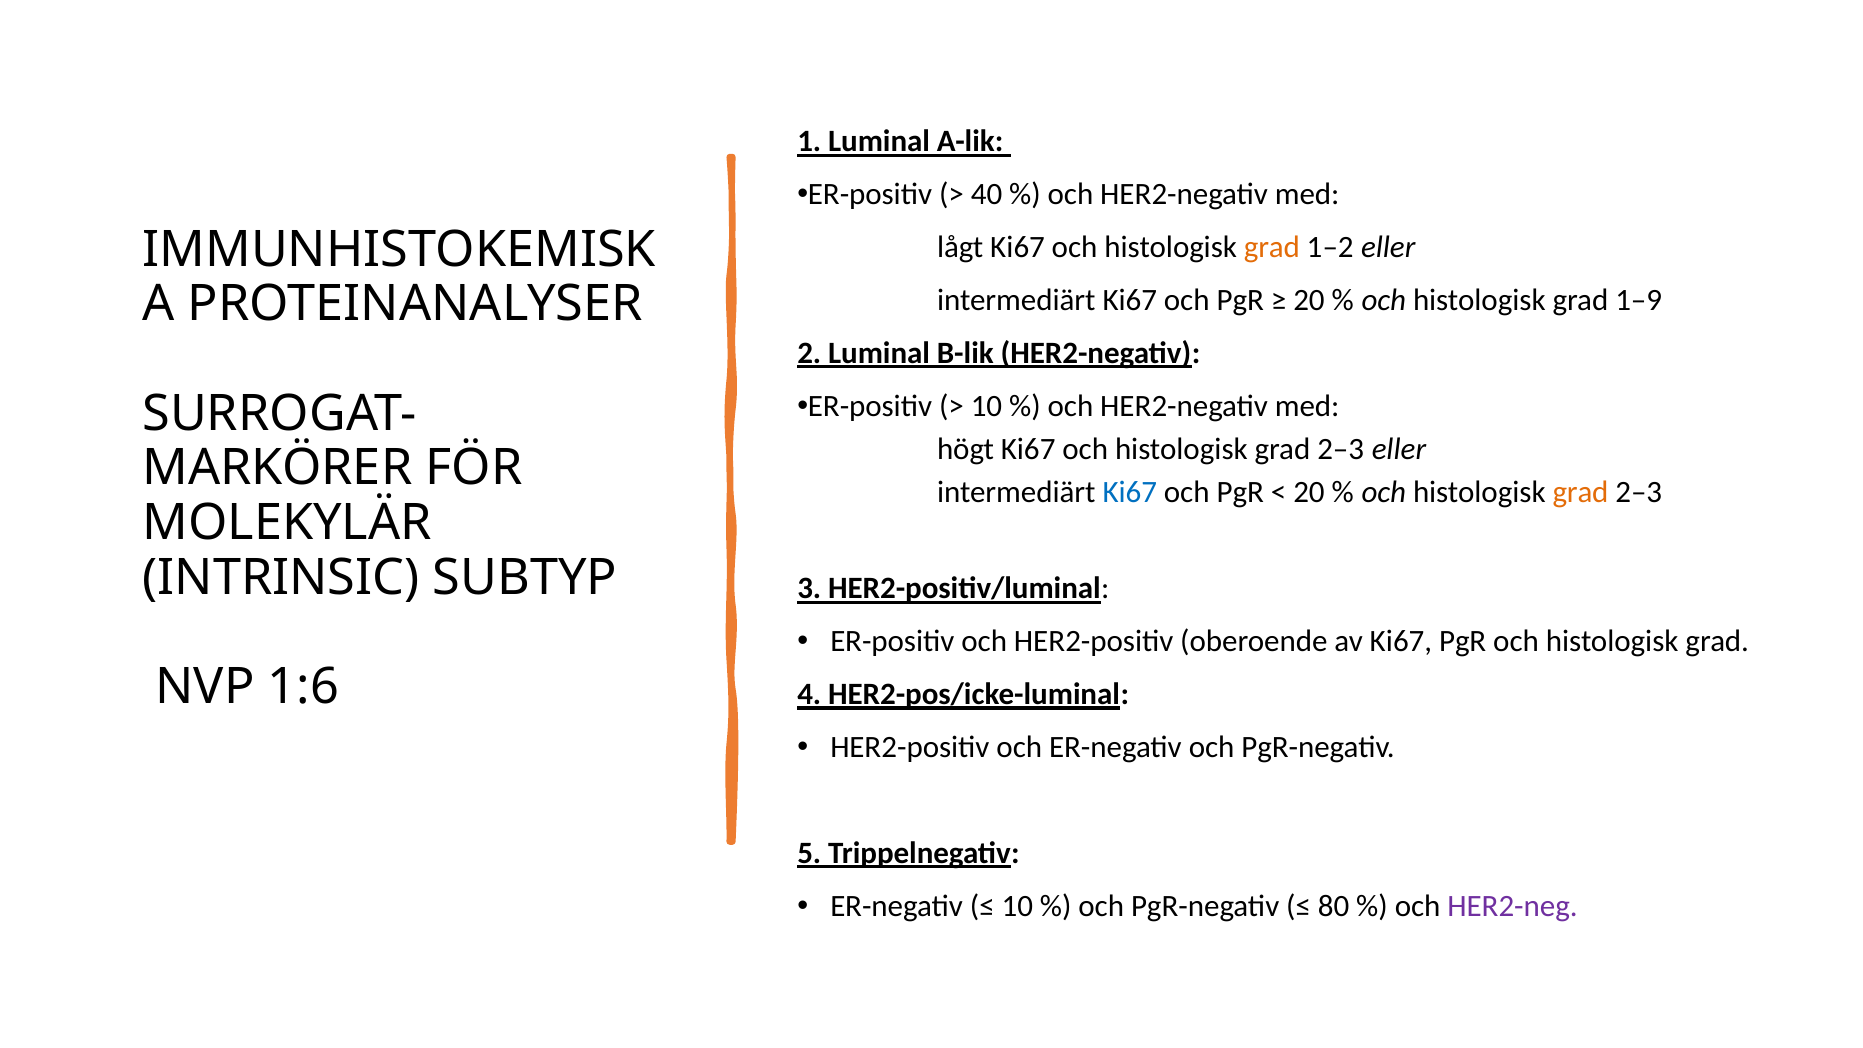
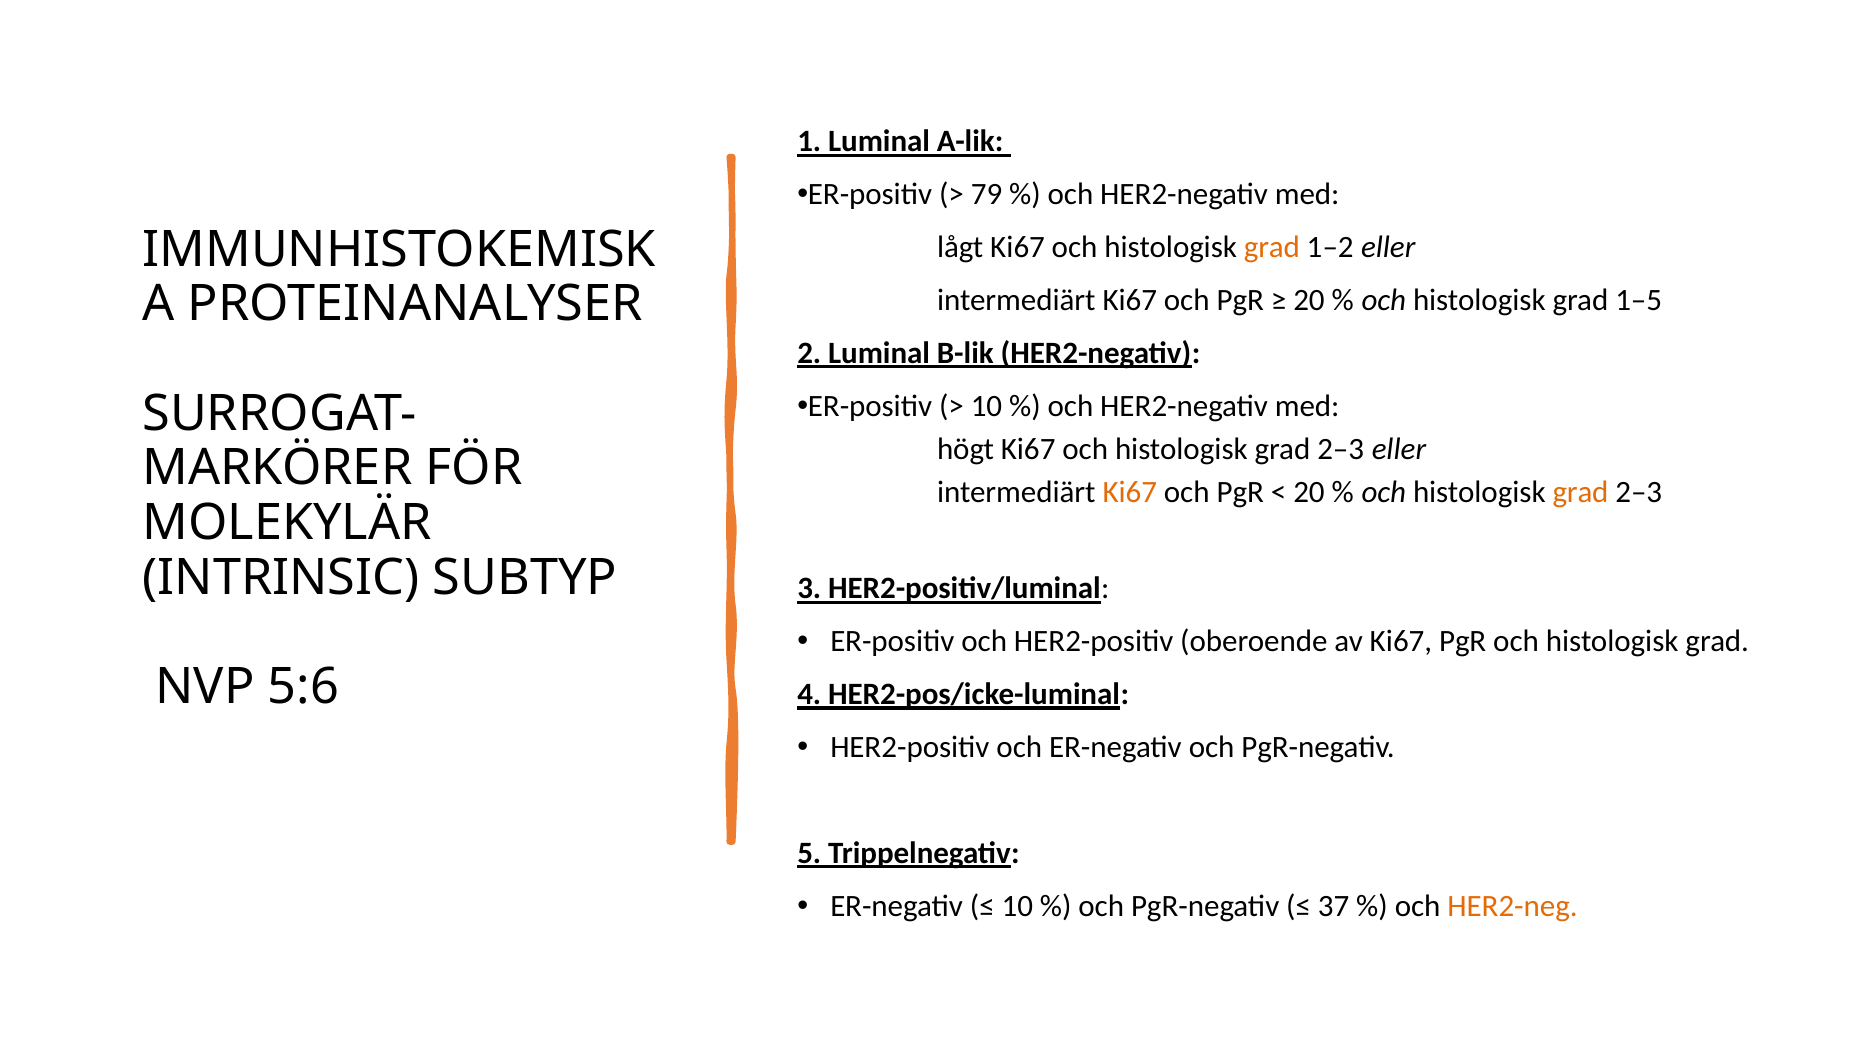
40: 40 -> 79 (987, 194)
1–9: 1–9 -> 1–5 (1639, 300)
Ki67 colour: blue -> orange (1130, 492)
1:6: 1:6 -> 5:6 (304, 687)
80: 80 -> 37 (1334, 906)
HER2-neg colour: purple -> orange (1512, 906)
